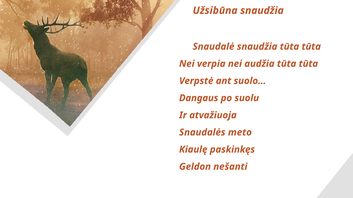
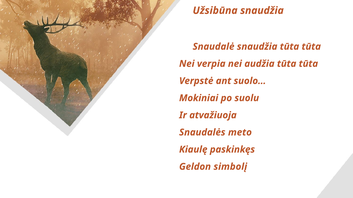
Dangaus: Dangaus -> Mokiniai (199, 98)
nešanti: nešanti -> simbolį (230, 167)
